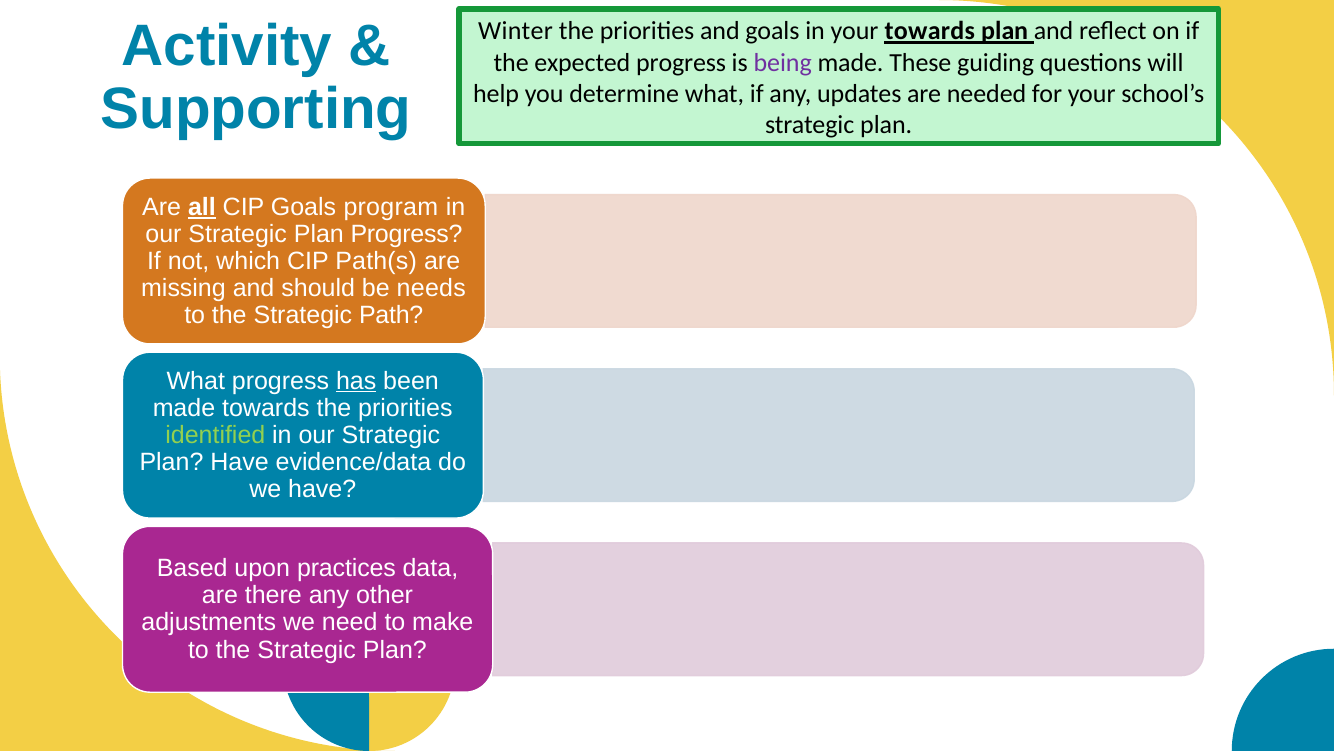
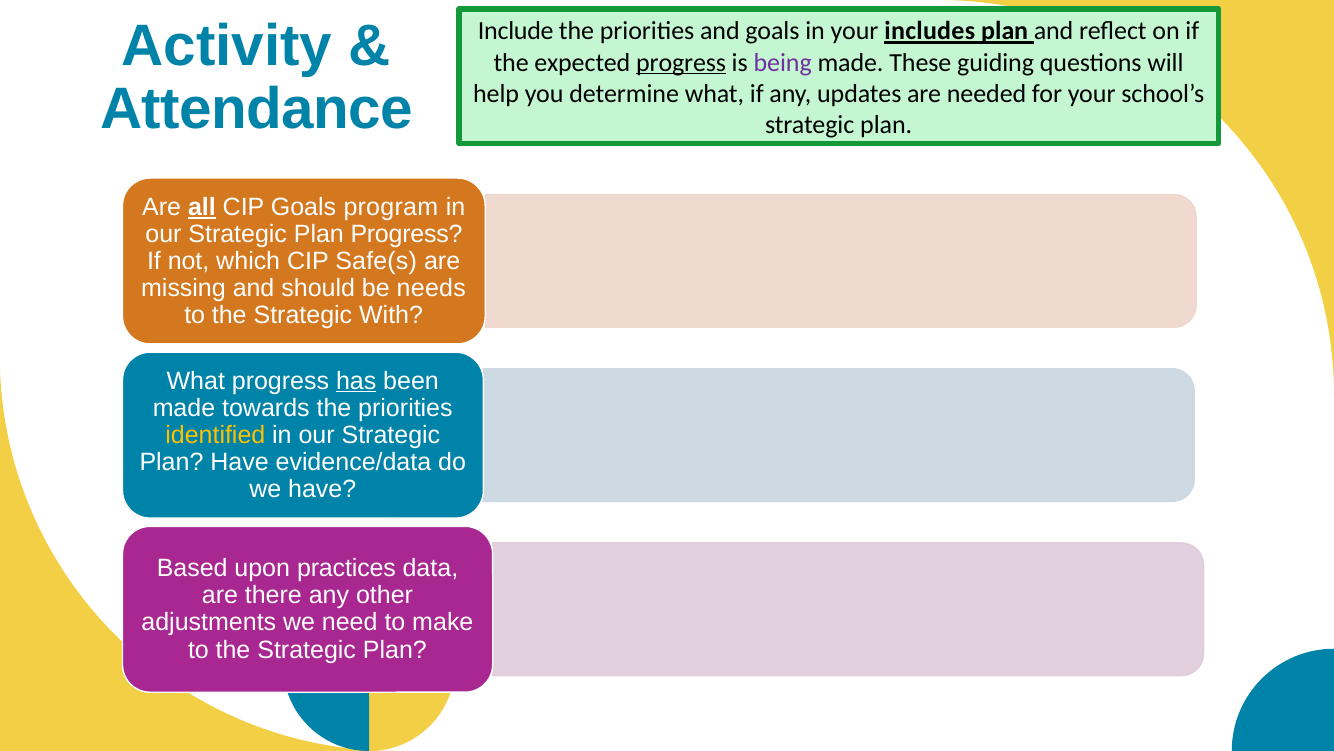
Winter: Winter -> Include (516, 31)
your towards: towards -> includes (930, 31)
progress underline: none -> present (681, 62)
Supporting: Supporting -> Attendance (256, 109)
Path(s: Path(s -> Safe(s (376, 261)
Path: Path -> With (391, 315)
identified colour: light green -> yellow (215, 435)
